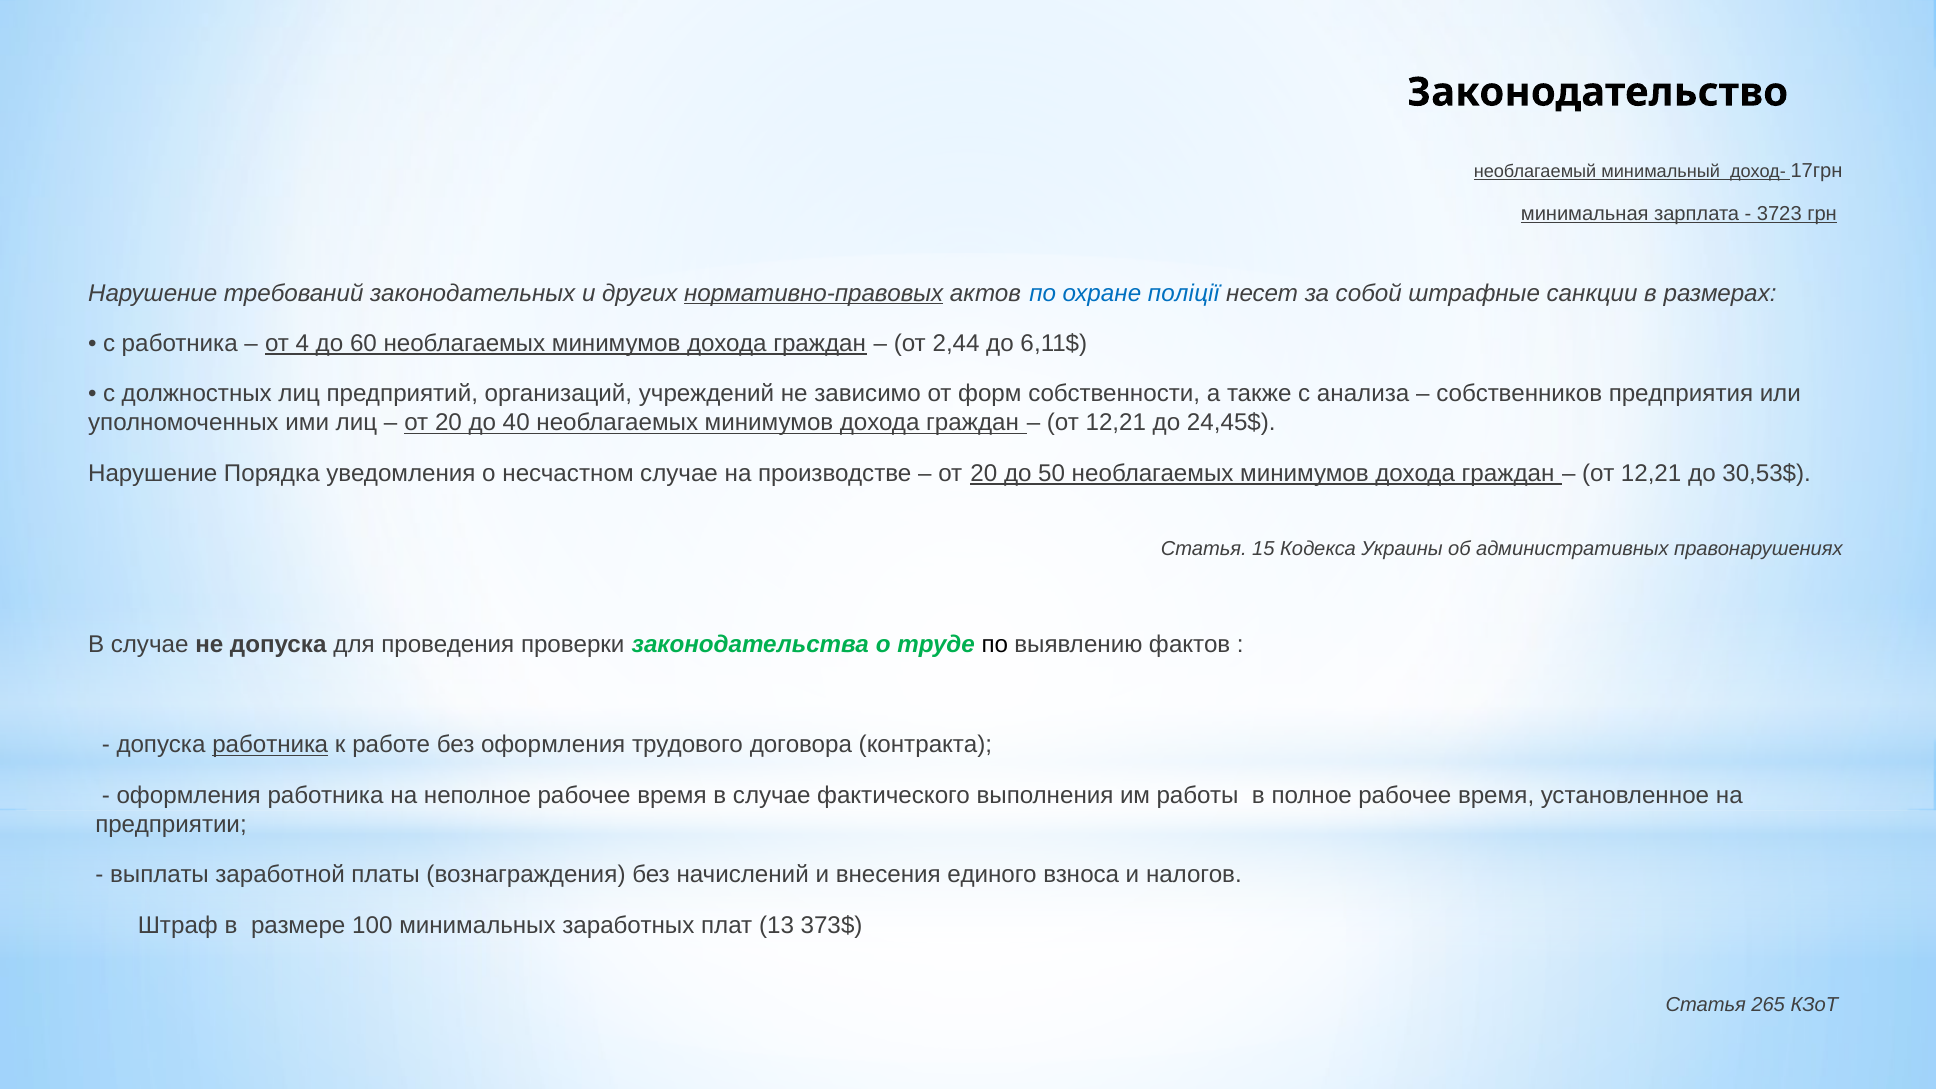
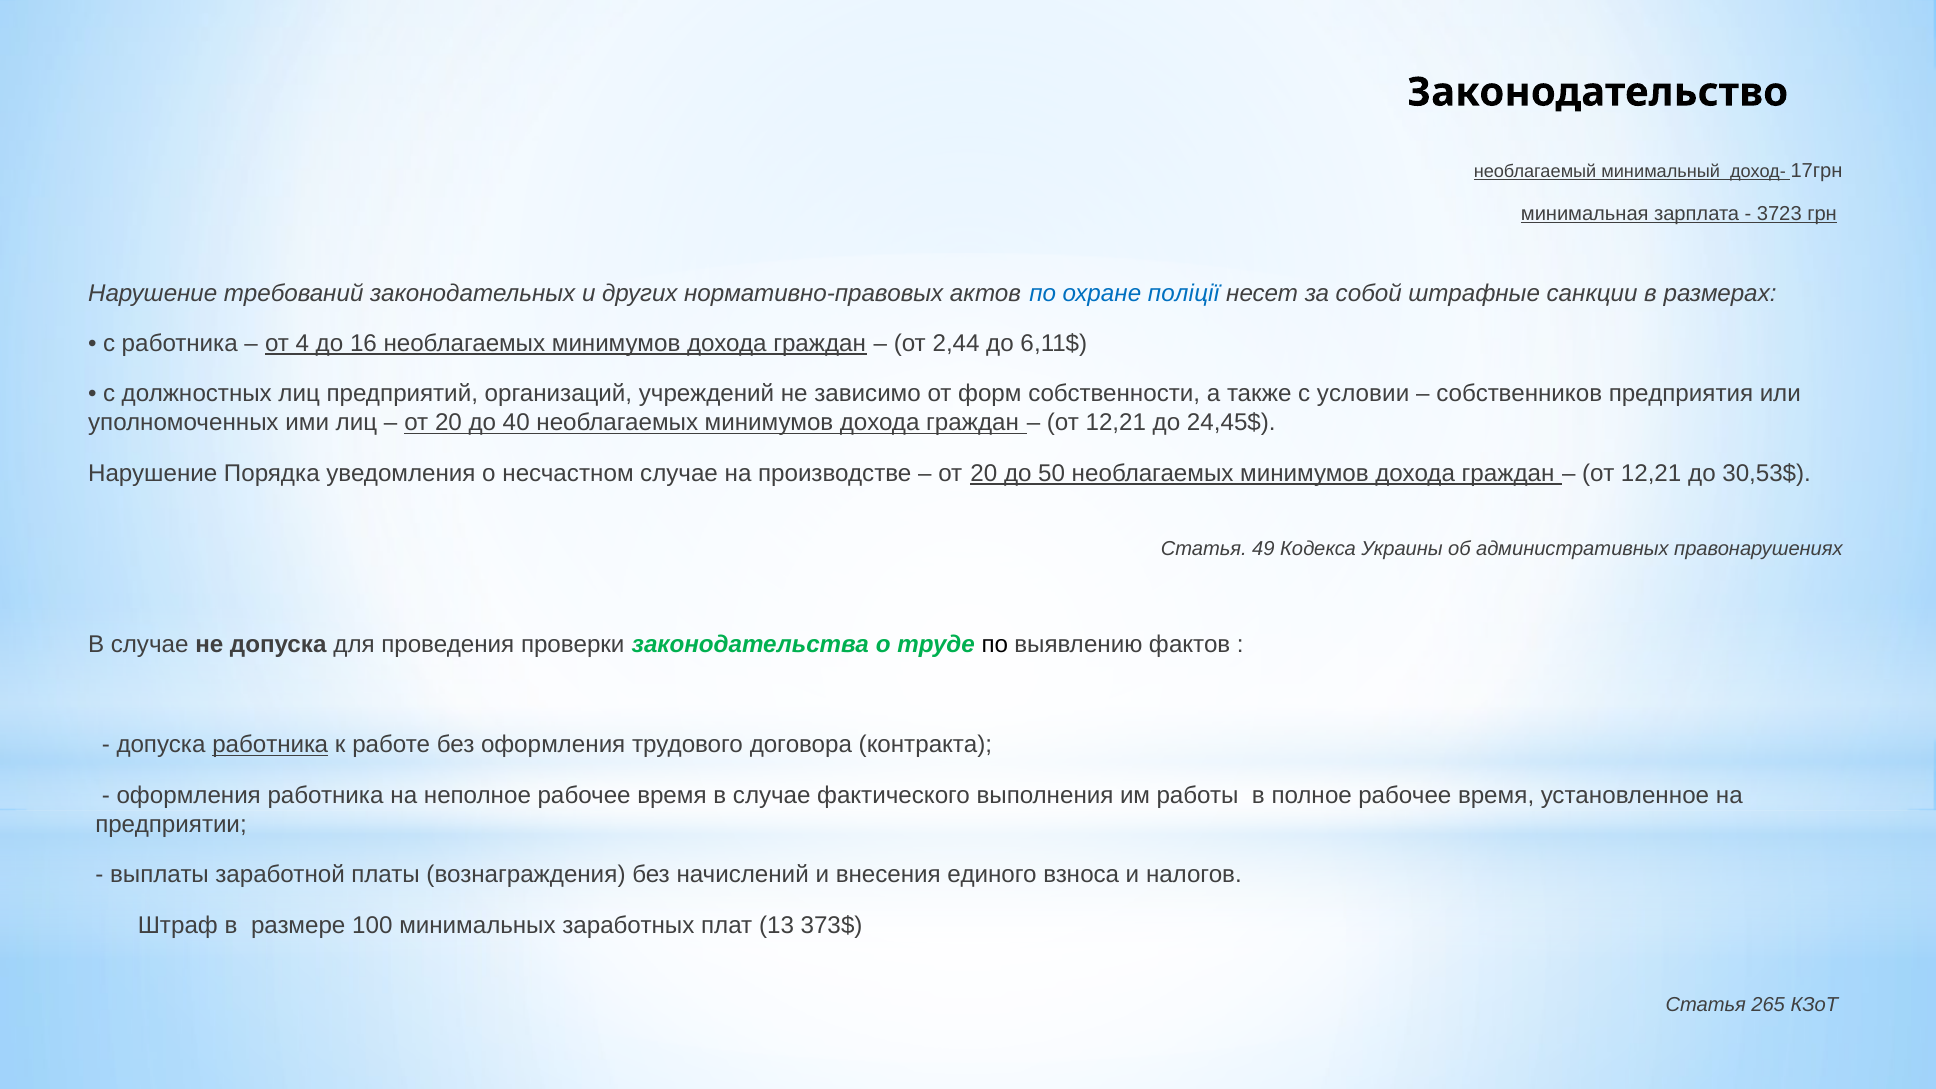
нормативно-правовых underline: present -> none (814, 293)
60: 60 -> 16 (363, 343)
анализа: анализа -> условии (1363, 394)
15: 15 -> 49 (1263, 549)
